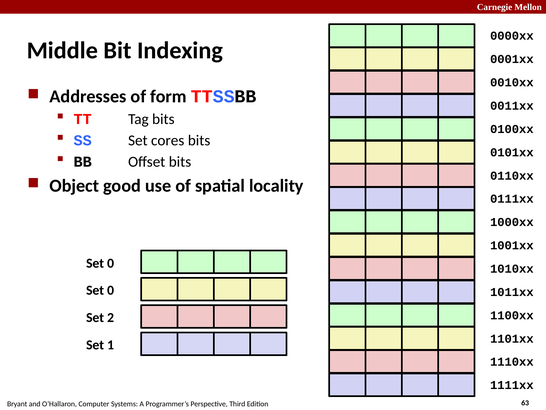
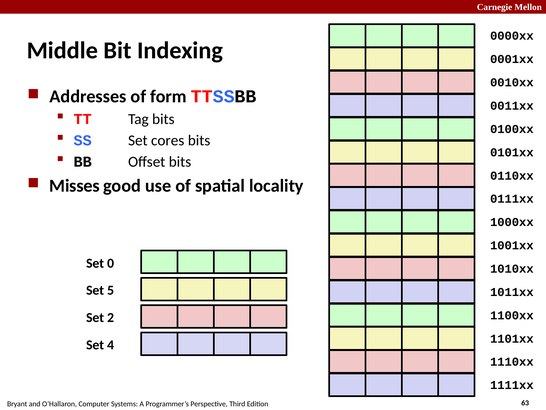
Object: Object -> Misses (74, 185)
0: 0 -> 5 (111, 290)
1: 1 -> 4 (111, 344)
